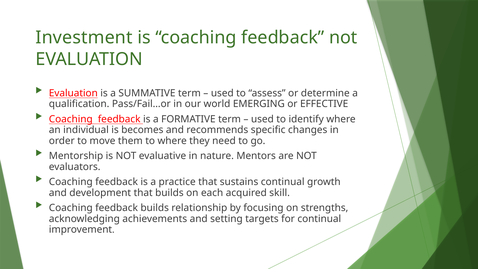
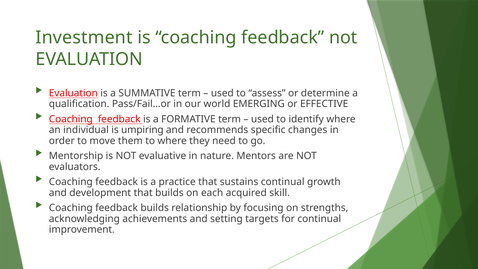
becomes: becomes -> umpiring (142, 130)
